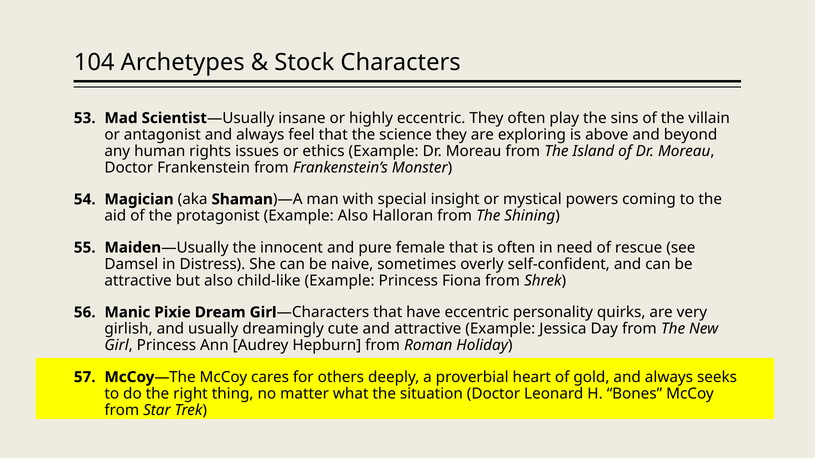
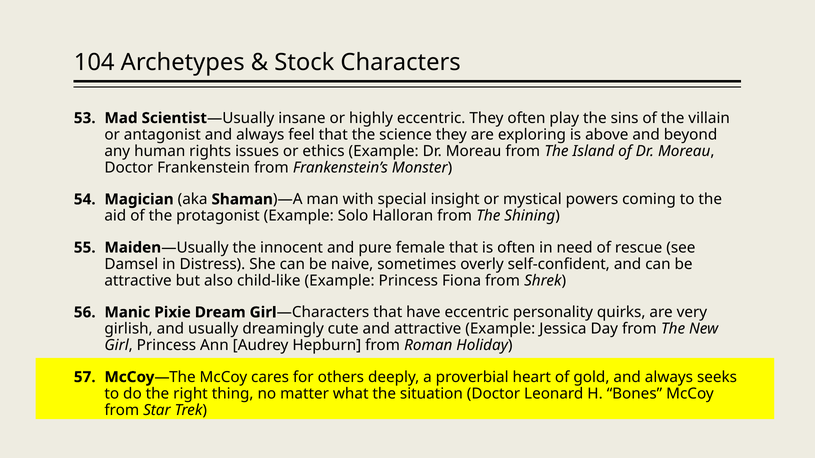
Example Also: Also -> Solo (353, 216)
